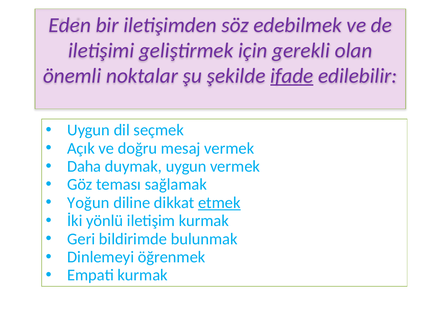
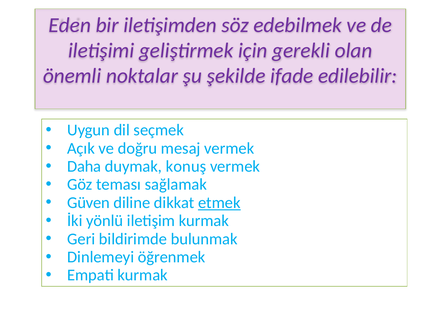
ifade underline: present -> none (292, 76)
duymak uygun: uygun -> konuş (186, 166)
Yoğun: Yoğun -> Güven (89, 203)
